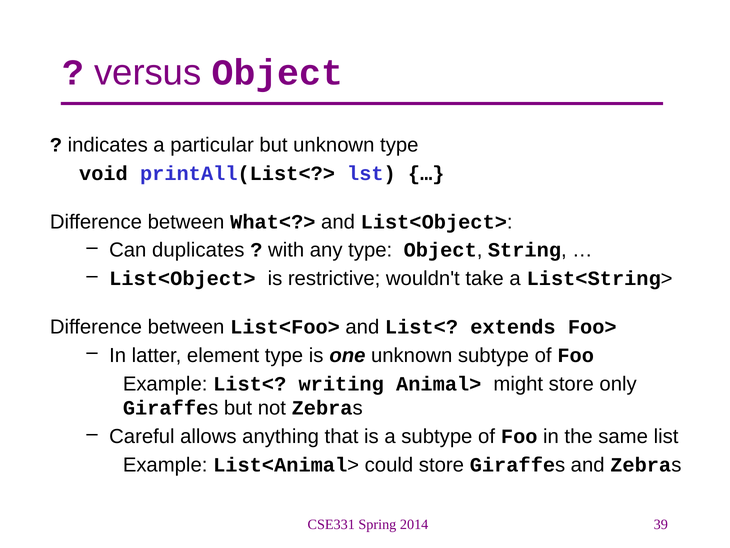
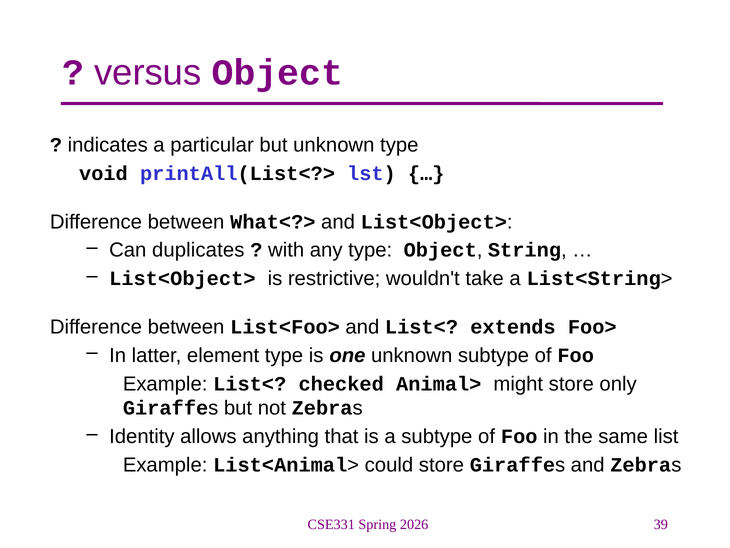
writing: writing -> checked (341, 384)
Careful: Careful -> Identity (142, 436)
2014: 2014 -> 2026 (414, 524)
